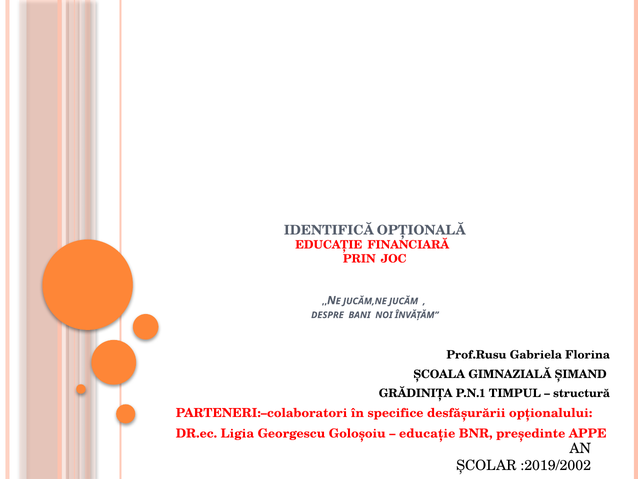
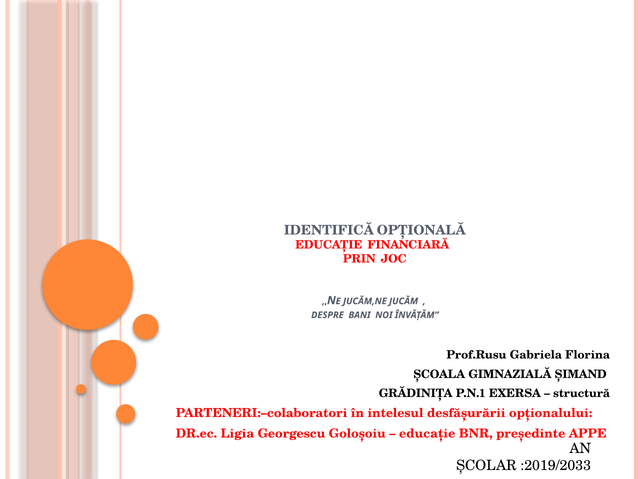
TIMPUL: TIMPUL -> EXERSA (515, 393)
specifice: specifice -> intelesul (396, 413)
:2019/2002: :2019/2002 -> :2019/2033 (556, 465)
